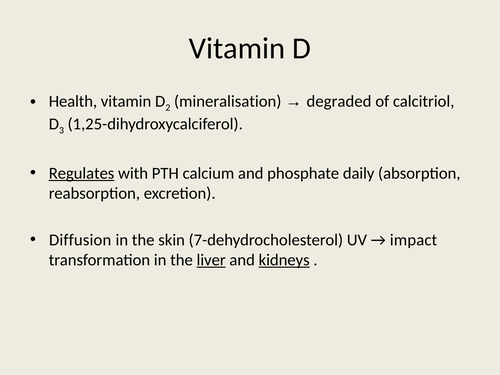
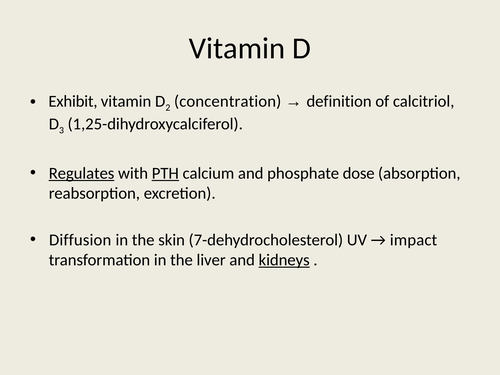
Health: Health -> Exhibit (73, 101)
mineralisation: mineralisation -> concentration (228, 101)
degraded: degraded -> definition (339, 101)
PTH underline: none -> present (165, 173)
daily: daily -> dose (359, 173)
liver underline: present -> none (211, 260)
